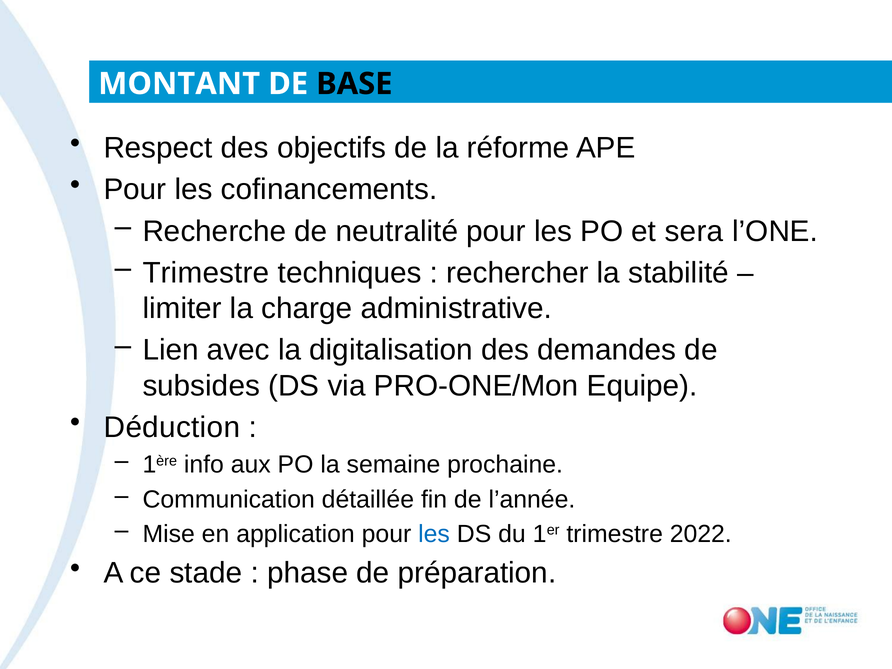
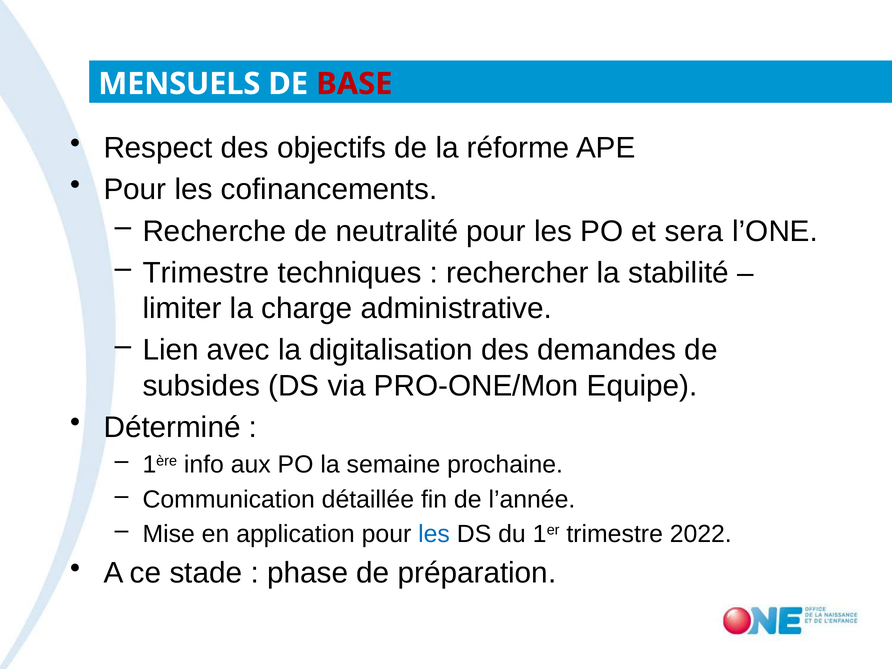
MONTANT: MONTANT -> MENSUELS (179, 84)
BASE colour: black -> red (354, 84)
Déduction: Déduction -> Déterminé (172, 427)
